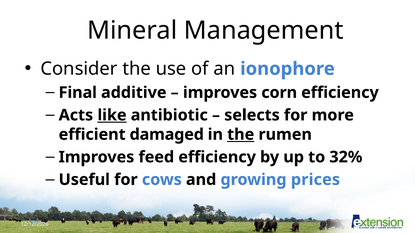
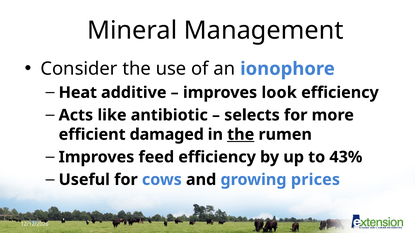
Final: Final -> Heat (78, 93)
corn: corn -> look (279, 93)
like underline: present -> none (112, 115)
32%: 32% -> 43% (346, 157)
